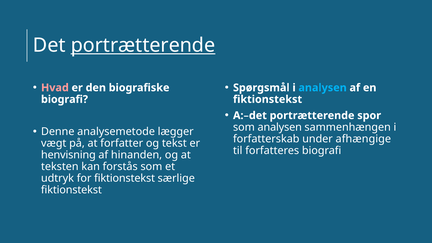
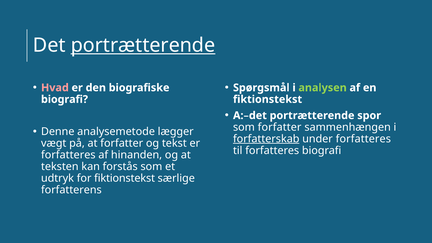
analysen colour: light blue -> light green (323, 88)
som analysen: analysen -> forfatter (280, 127)
forfatterskab underline: none -> present (266, 139)
under afhængige: afhængige -> forfatteres (363, 139)
henvisning: henvisning -> forfatteres (68, 155)
fiktionstekst: fiktionstekst -> forfatterens (71, 190)
